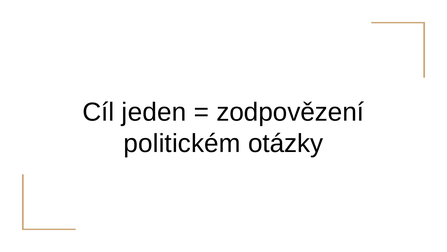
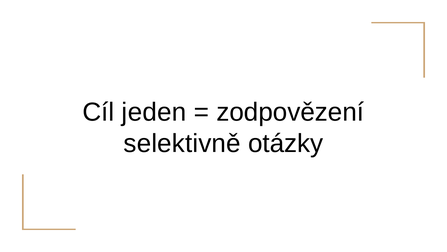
politickém: politickém -> selektivně (182, 143)
